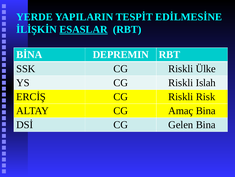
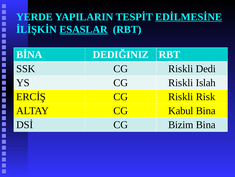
EDİLMESİNE underline: none -> present (189, 17)
DEPREMIN: DEPREMIN -> DEDIĞINIZ (121, 54)
Ülke: Ülke -> Dedi (206, 68)
Amaç: Amaç -> Kabul (181, 110)
Gelen: Gelen -> Bizim (181, 124)
